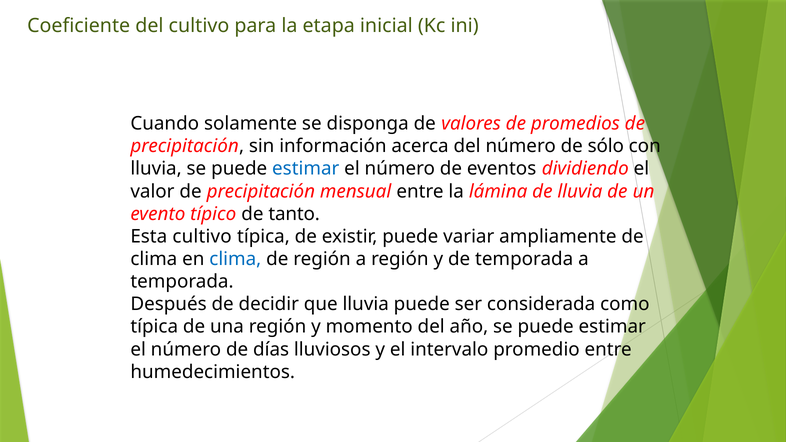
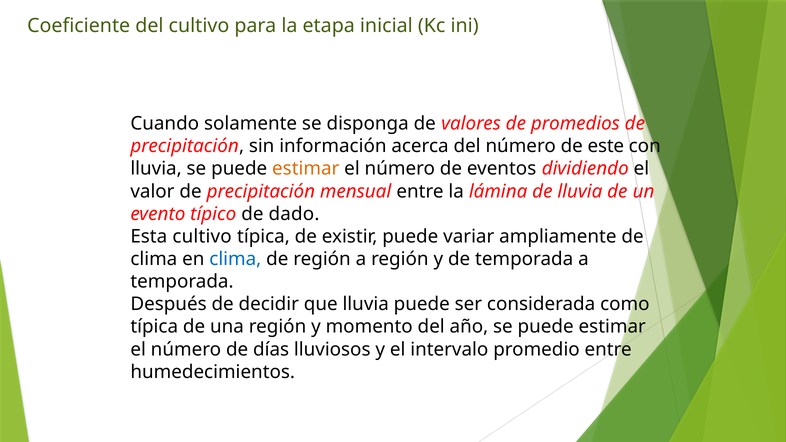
sólo: sólo -> este (606, 146)
estimar colour: blue -> orange (306, 169)
tanto: tanto -> dado (294, 214)
